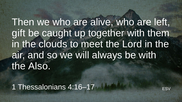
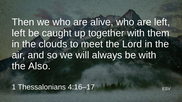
gift: gift -> left (19, 33)
